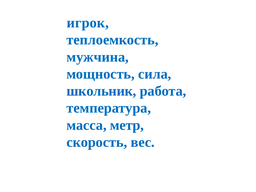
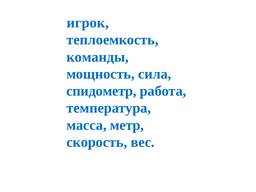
мужчина: мужчина -> команды (98, 57)
школьник: школьник -> спидометр (101, 91)
